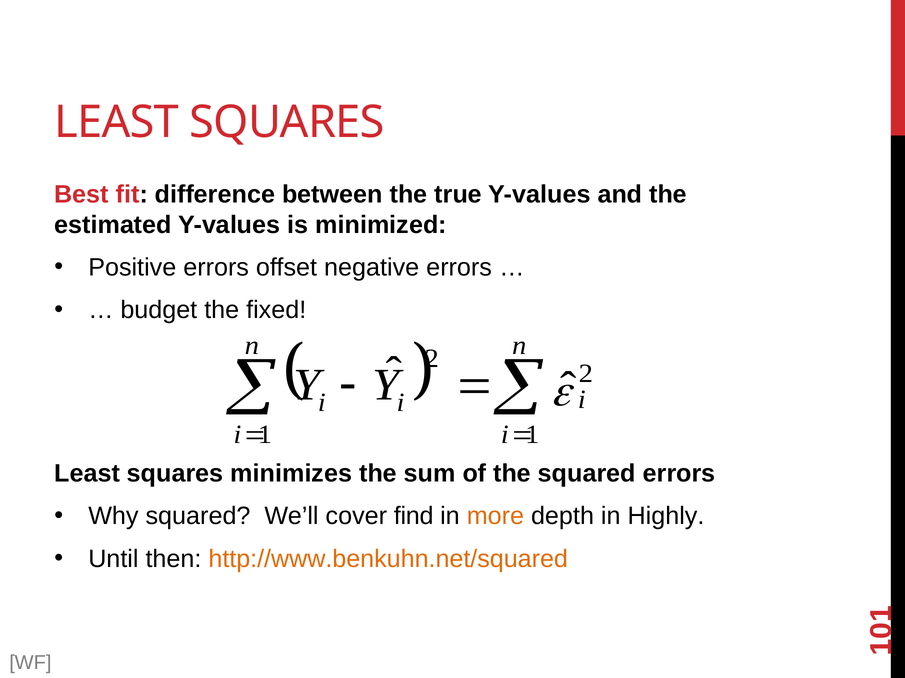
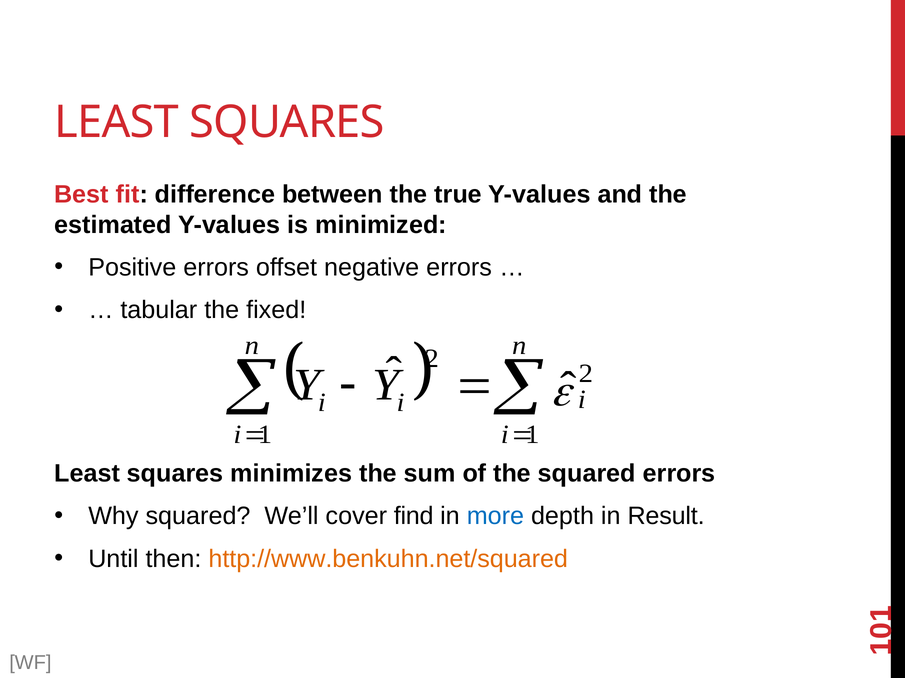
budget: budget -> tabular (159, 311)
more colour: orange -> blue (495, 517)
Highly: Highly -> Result (666, 517)
